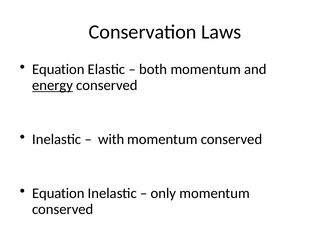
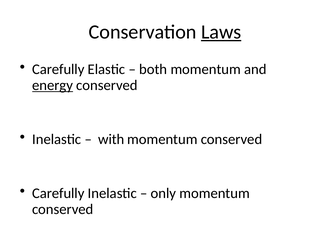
Laws underline: none -> present (221, 32)
Equation: Equation -> Carefully (58, 69)
Equation: Equation -> Carefully (58, 193)
